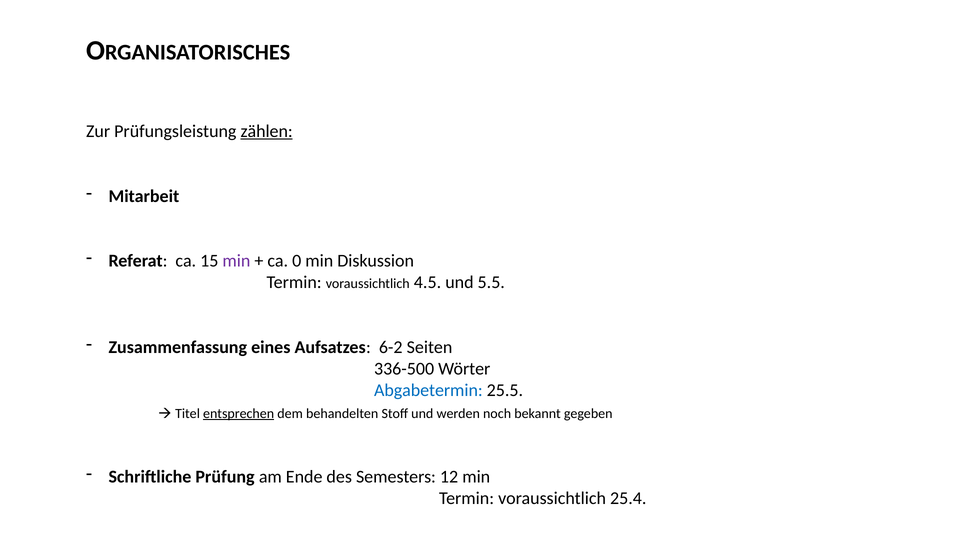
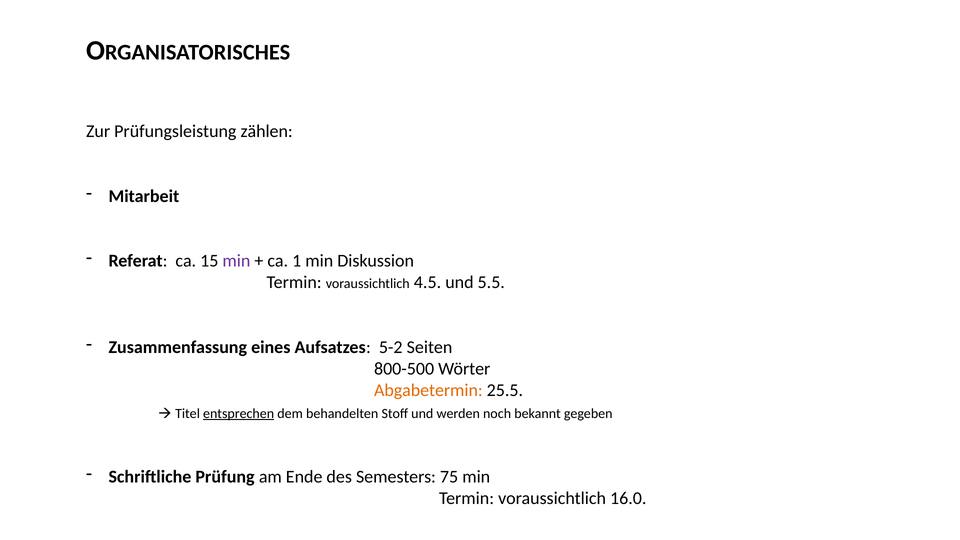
zählen underline: present -> none (267, 131)
0: 0 -> 1 (297, 261)
6-2: 6-2 -> 5-2 (391, 347)
336-500: 336-500 -> 800-500 (404, 369)
Abgabetermin colour: blue -> orange (428, 391)
12: 12 -> 75 (449, 477)
25.4: 25.4 -> 16.0 (628, 499)
